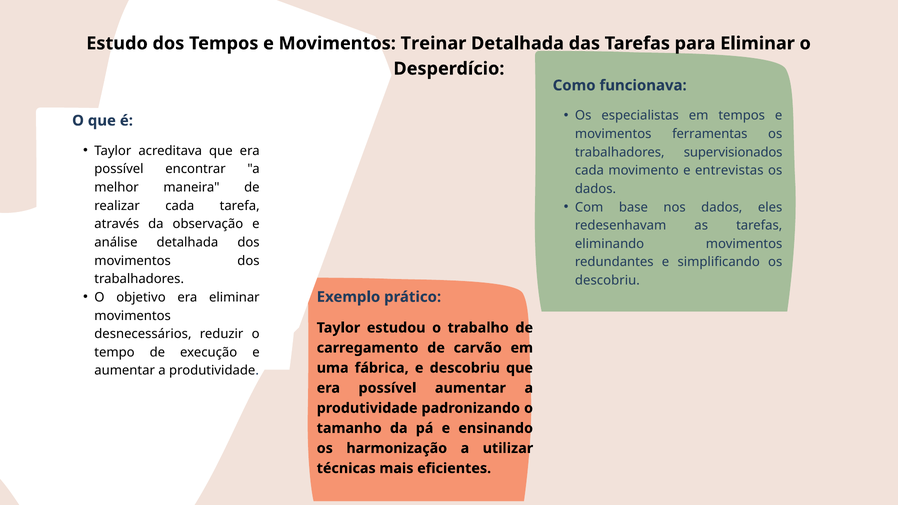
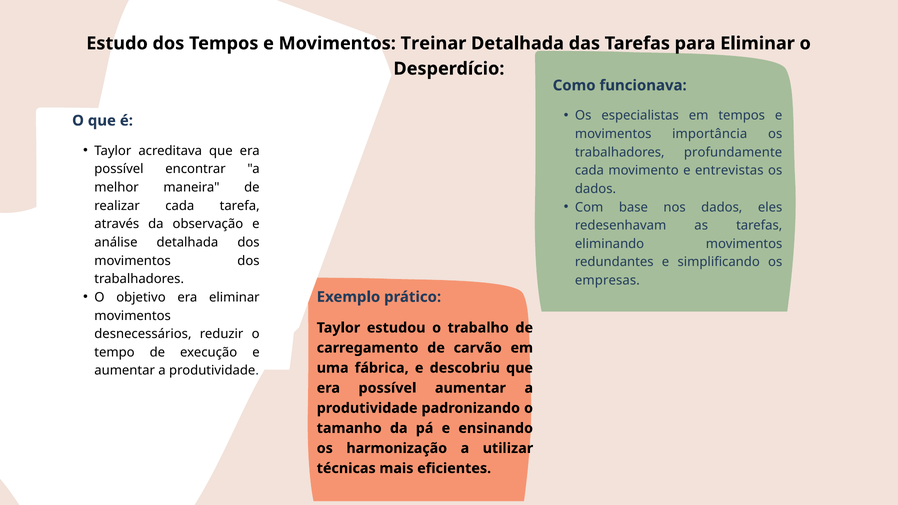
ferramentas: ferramentas -> importância (710, 134)
supervisionados: supervisionados -> profundamente (733, 152)
descobriu: descobriu -> empresas (607, 281)
